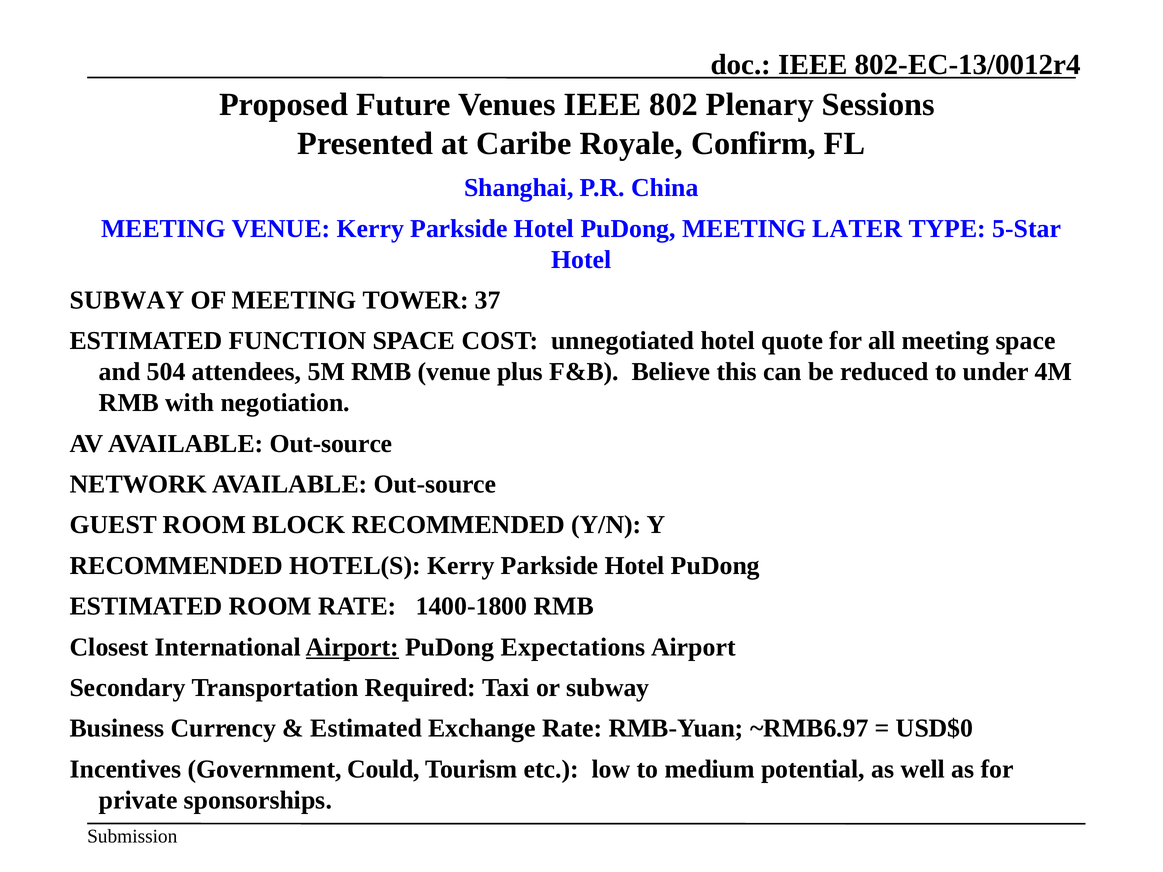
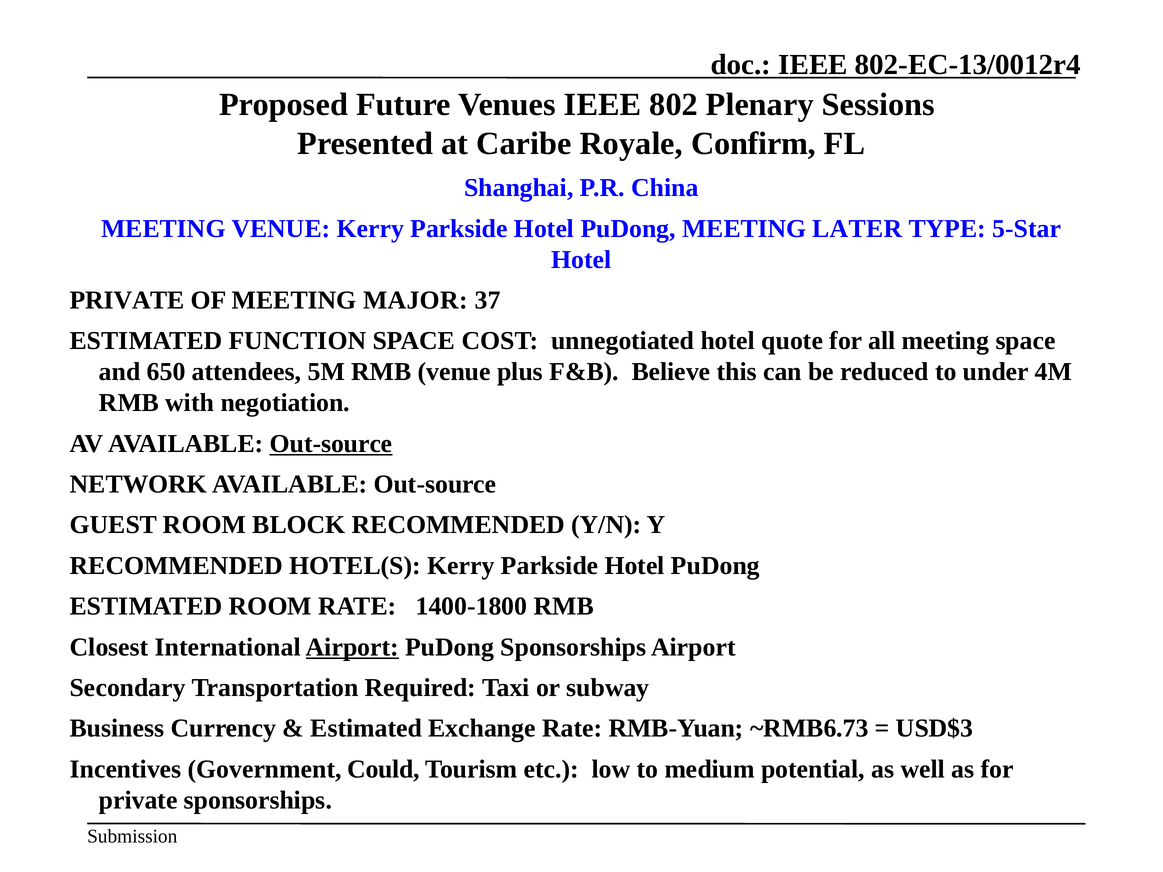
SUBWAY: SUBWAY -> PRIVATE (127, 300)
TOWER: TOWER -> MAJOR (415, 300)
504: 504 -> 650 (166, 372)
Out-source underline: none -> present (331, 444)
PuDong Expectations: Expectations -> Sponsorships (573, 647)
~RMB6.97: ~RMB6.97 -> ~RMB6.73 (809, 729)
USD$0: USD$0 -> USD$3 (935, 729)
